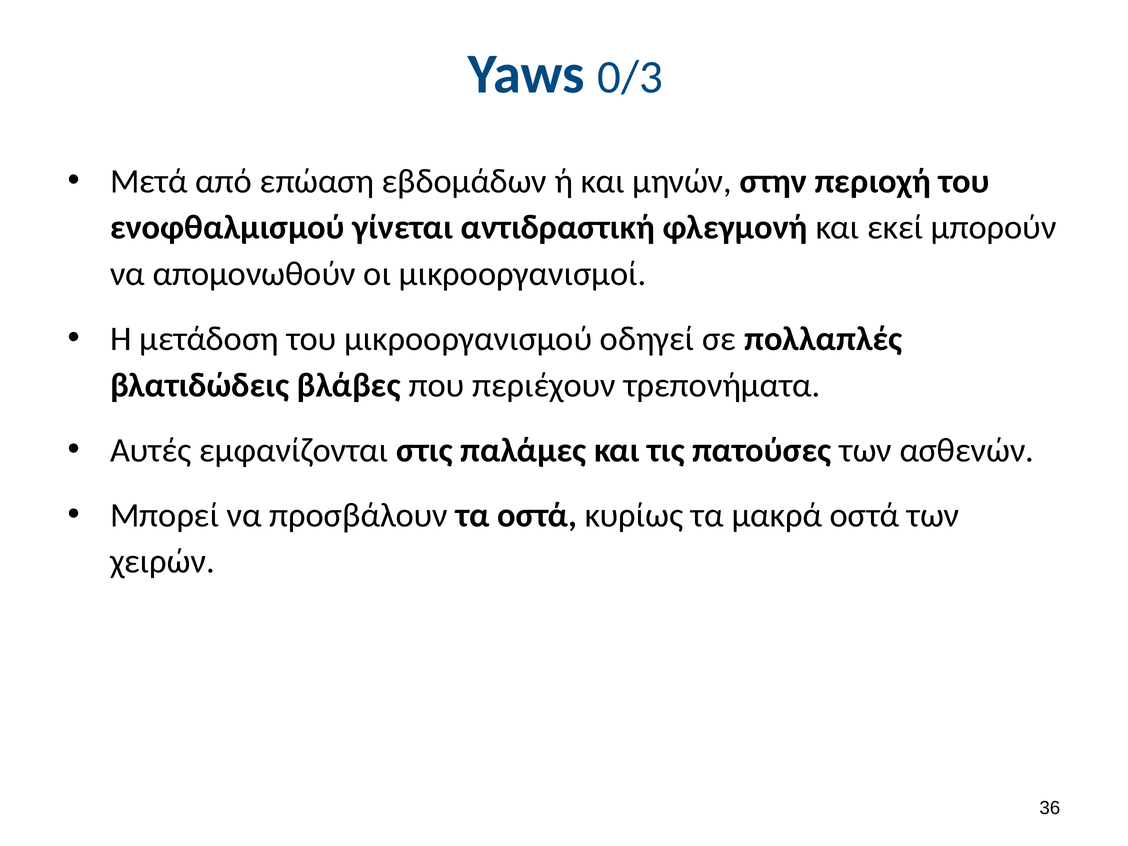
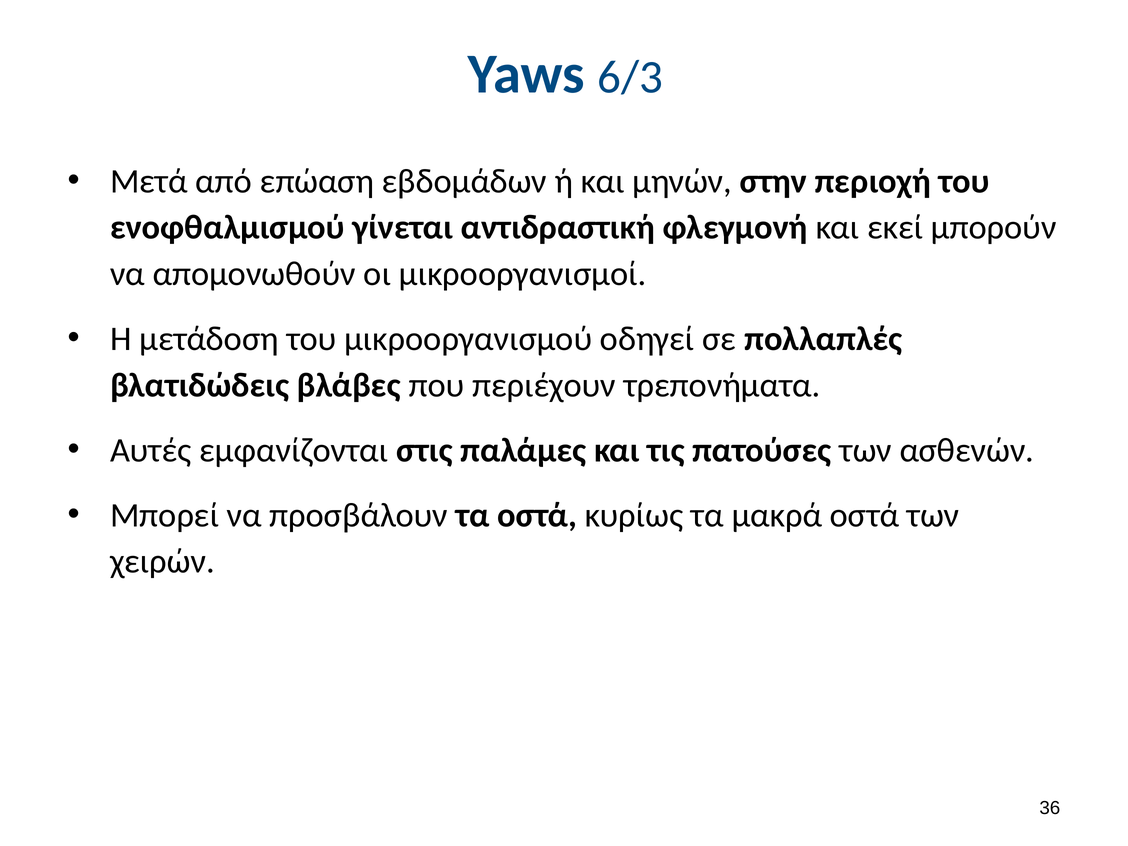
0/3: 0/3 -> 6/3 (630, 77)
